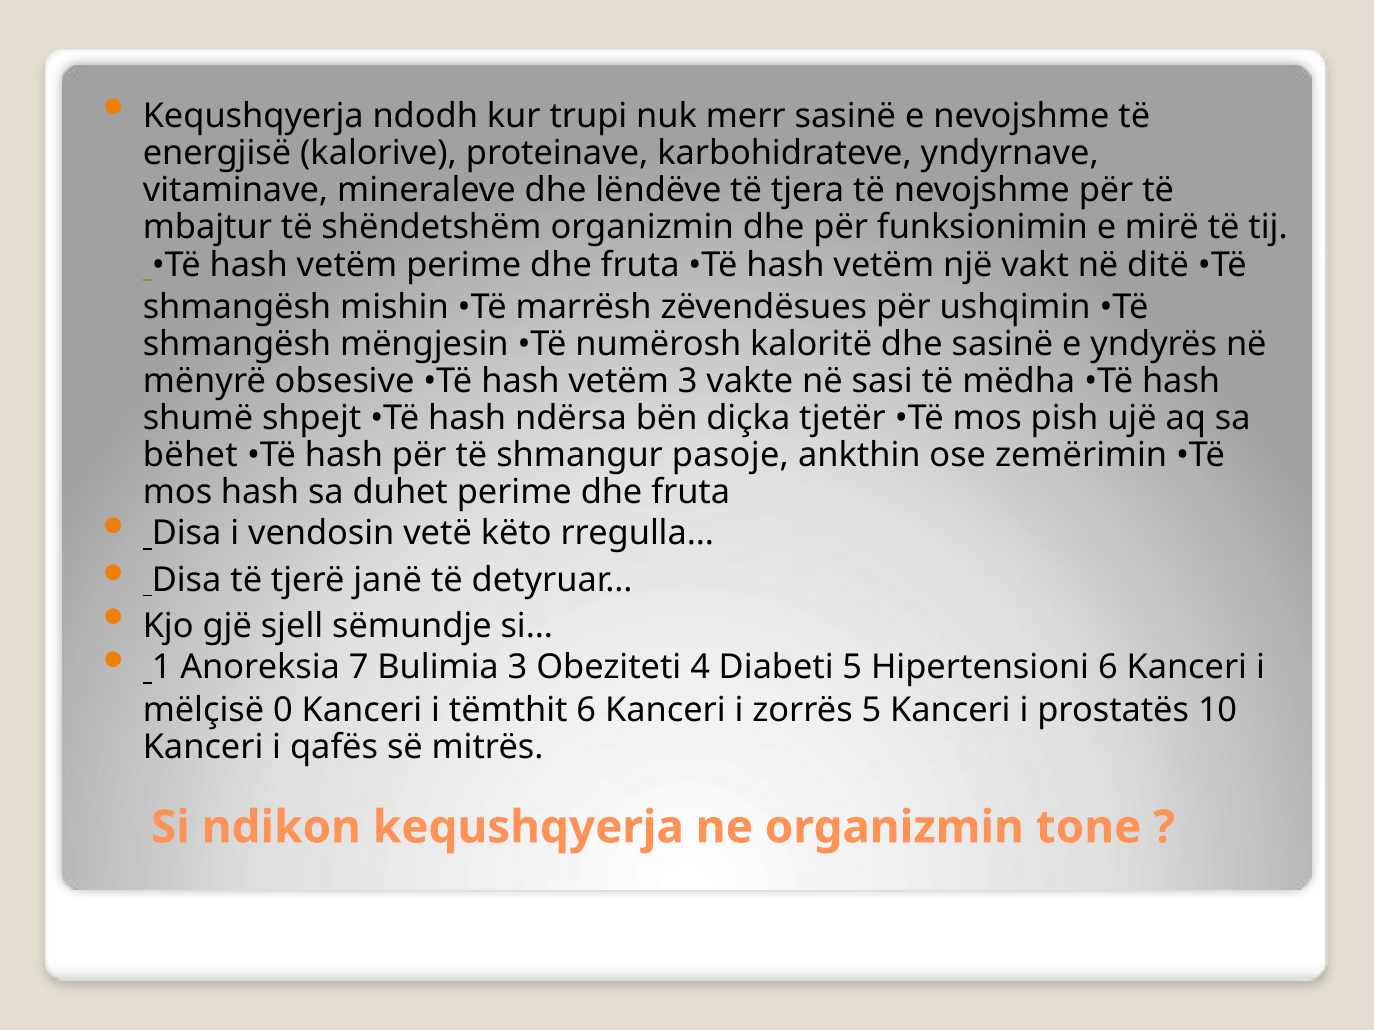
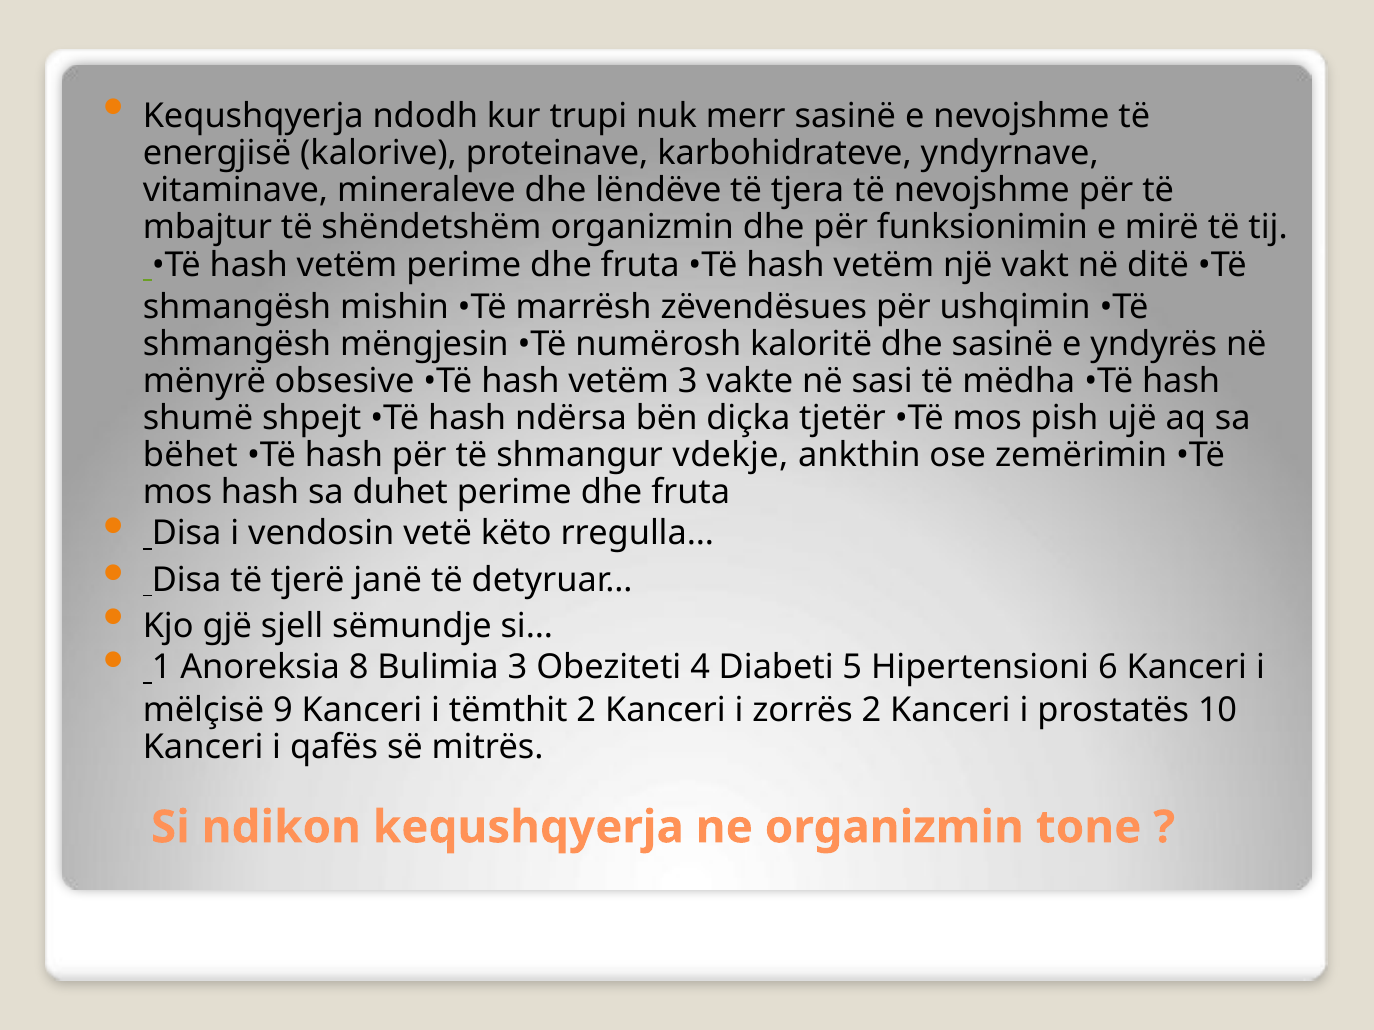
pasoje: pasoje -> vdekje (730, 455)
7: 7 -> 8 (359, 668)
0: 0 -> 9 (283, 710)
tëmthit 6: 6 -> 2 (586, 710)
zorrës 5: 5 -> 2 (871, 710)
